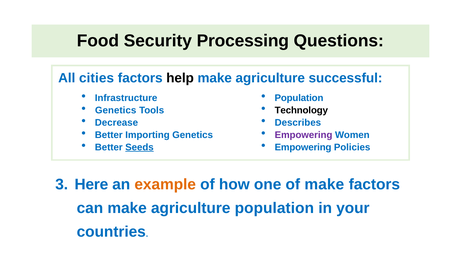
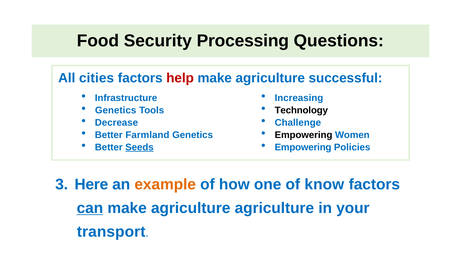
help colour: black -> red (180, 78)
Population: Population -> Increasing (299, 98)
Describes: Describes -> Challenge (298, 123)
Importing: Importing -> Farmland (147, 135)
Empowering colour: purple -> black (304, 135)
of make: make -> know (324, 185)
can underline: none -> present (90, 208)
agriculture population: population -> agriculture (274, 208)
countries: countries -> transport (111, 232)
